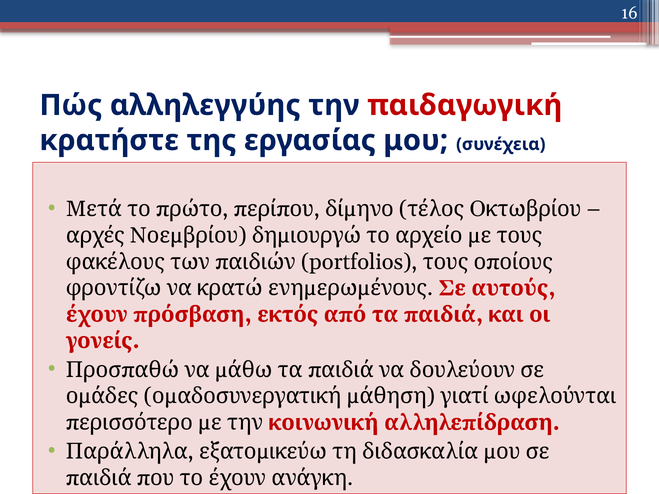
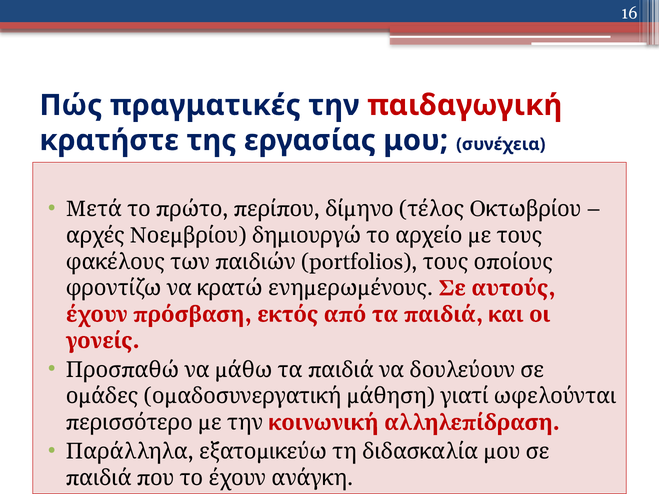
αλληλεγγύης: αλληλεγγύης -> πραγματικές (205, 105)
